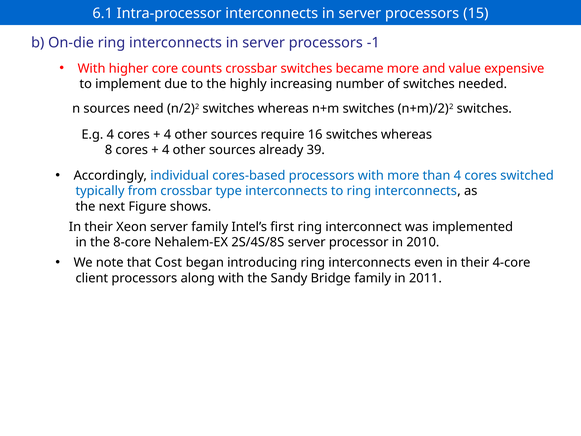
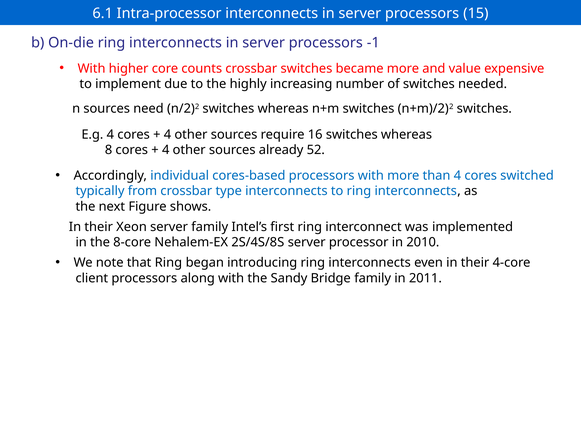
39: 39 -> 52 (316, 150)
that Cost: Cost -> Ring (168, 263)
